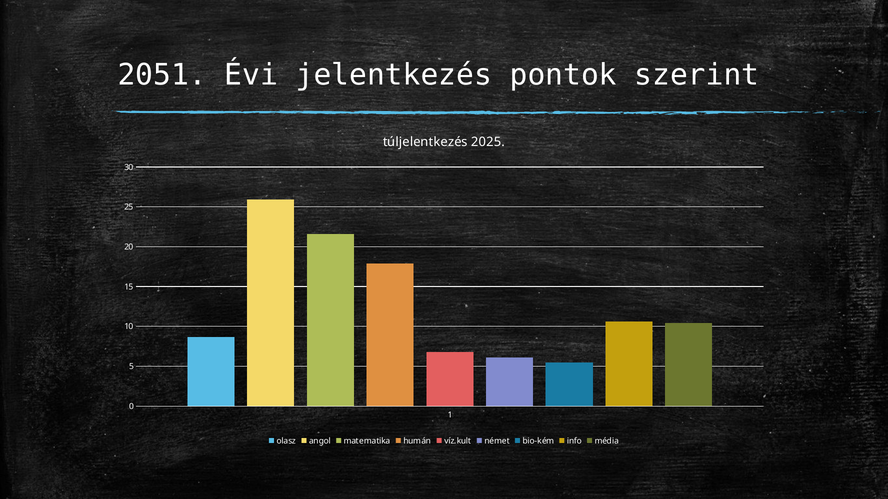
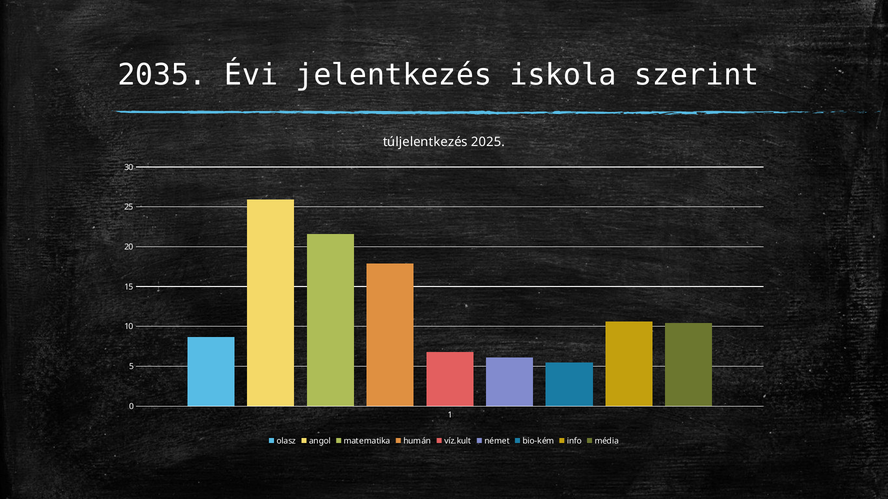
2051: 2051 -> 2035 (162, 75)
pontok: pontok -> iskola (563, 75)
